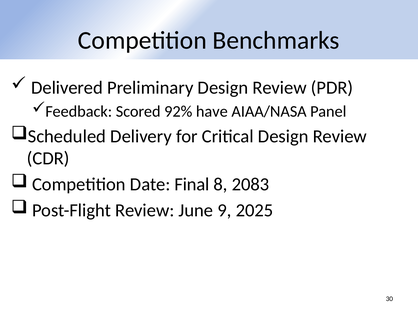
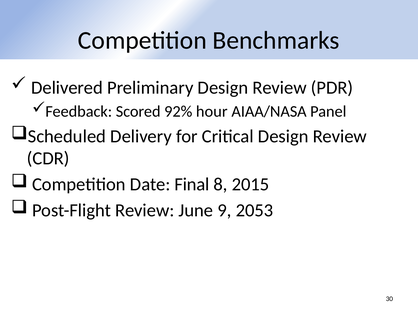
have: have -> hour (212, 112)
2083: 2083 -> 2015 (251, 185)
2025: 2025 -> 2053 (254, 211)
